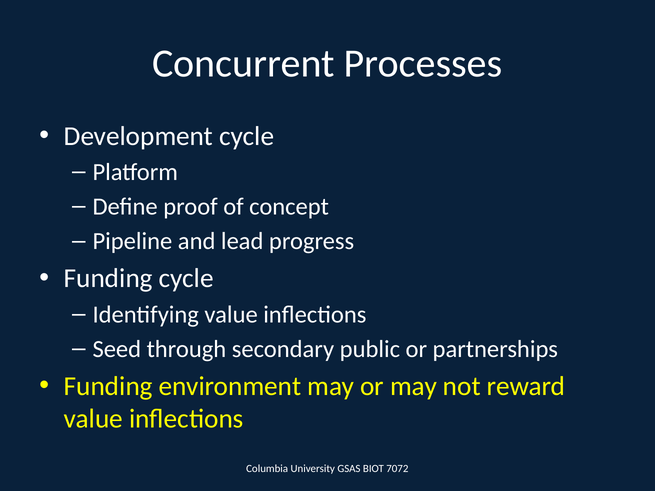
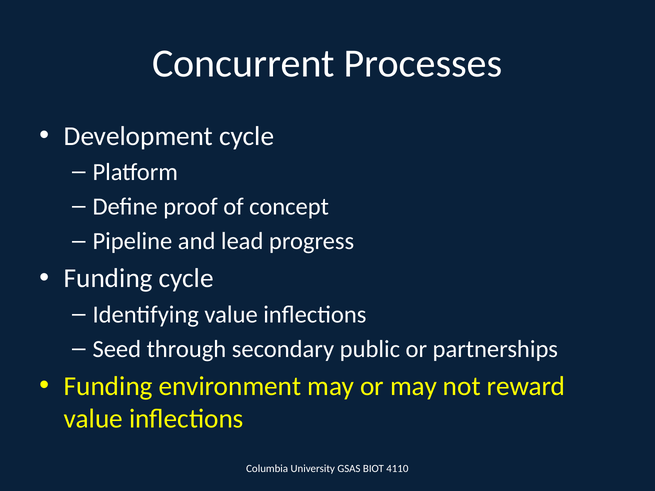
7072: 7072 -> 4110 (397, 469)
